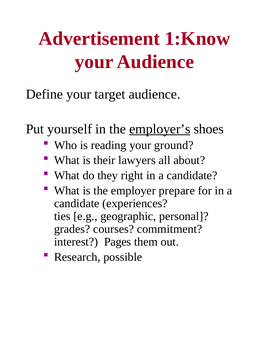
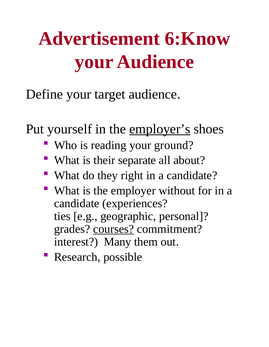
1:Know: 1:Know -> 6:Know (197, 39)
lawyers: lawyers -> separate (137, 161)
prepare: prepare -> without (177, 191)
courses underline: none -> present (114, 230)
Pages: Pages -> Many (118, 243)
